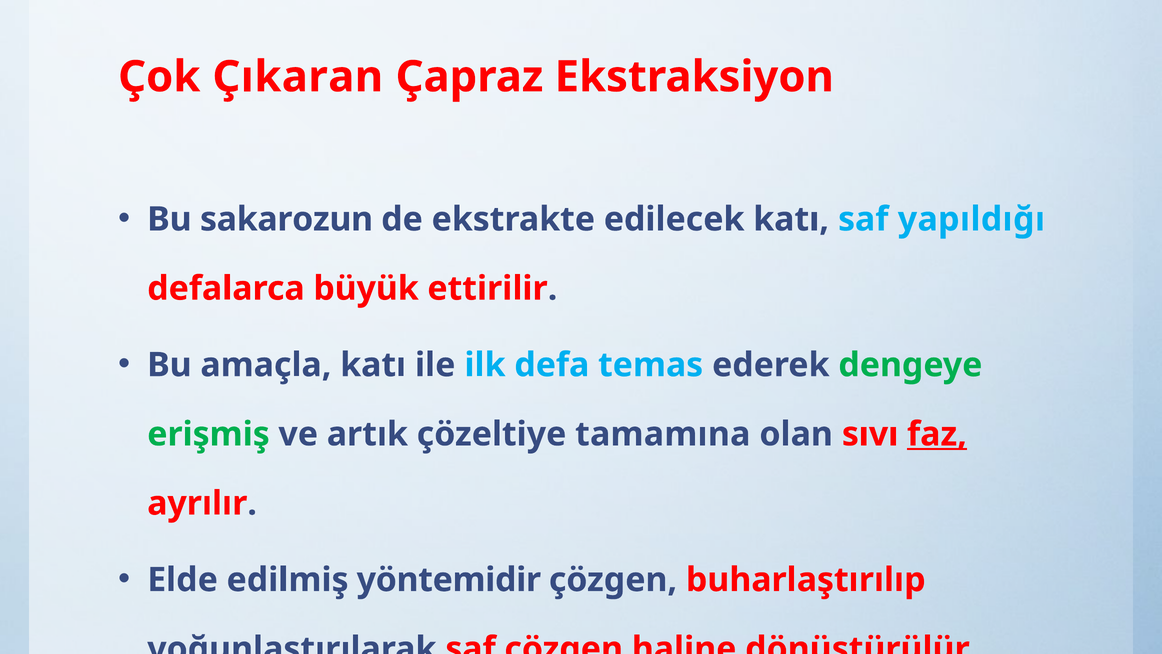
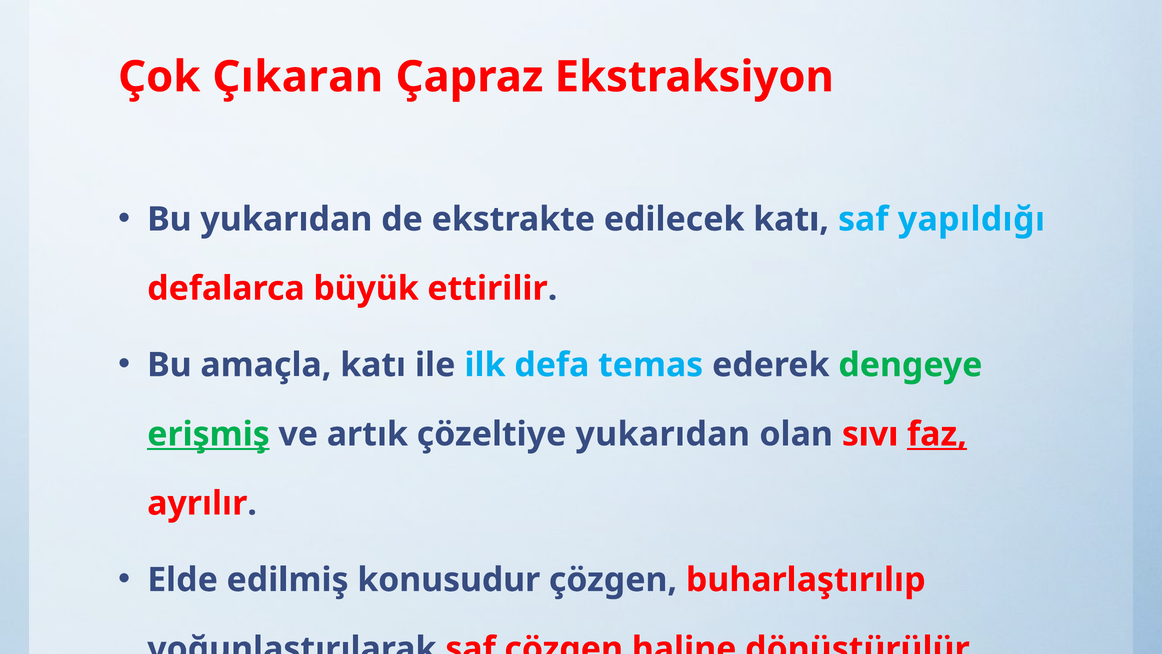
Bu sakarozun: sakarozun -> yukarıdan (286, 219)
erişmiş underline: none -> present (208, 434)
çözeltiye tamamına: tamamına -> yukarıdan (663, 434)
yöntemidir: yöntemidir -> konusudur (449, 580)
